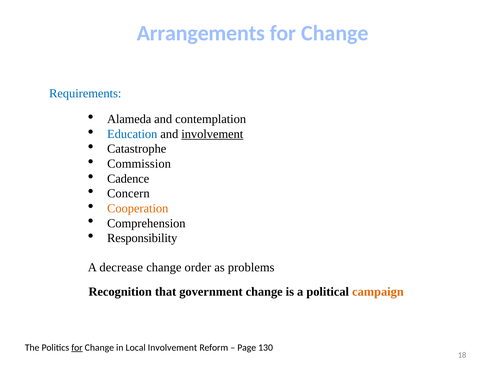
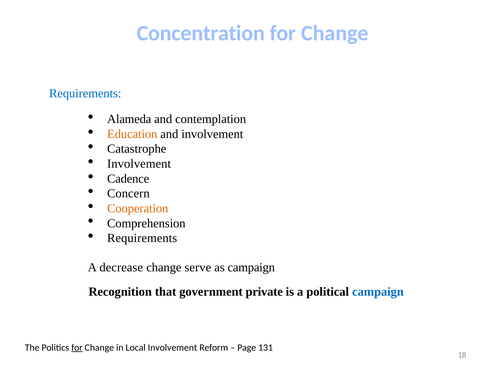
Arrangements: Arrangements -> Concentration (201, 33)
Education colour: blue -> orange (132, 134)
involvement underline: present -> none (212, 134)
Commission: Commission -> Involvement (139, 164)
Responsibility: Responsibility -> Requirements (142, 238)
order: order -> serve (198, 267)
as problems: problems -> campaign (251, 267)
government change: change -> private (264, 292)
campaign colour: orange -> blue (378, 292)
130: 130 -> 131 (266, 348)
